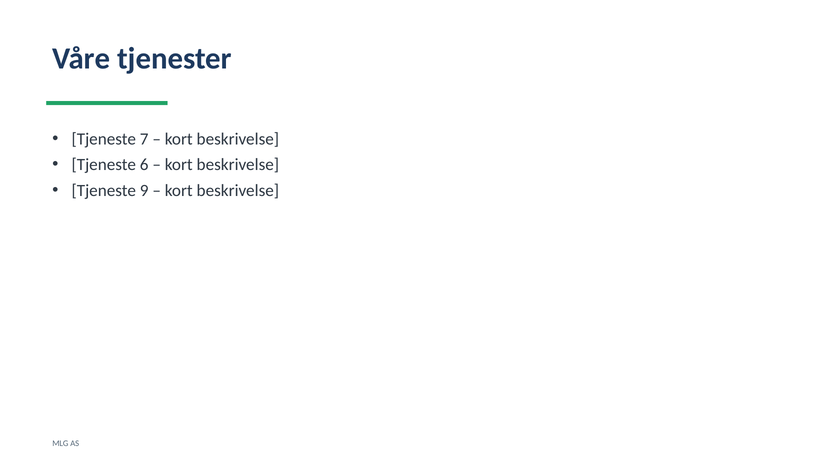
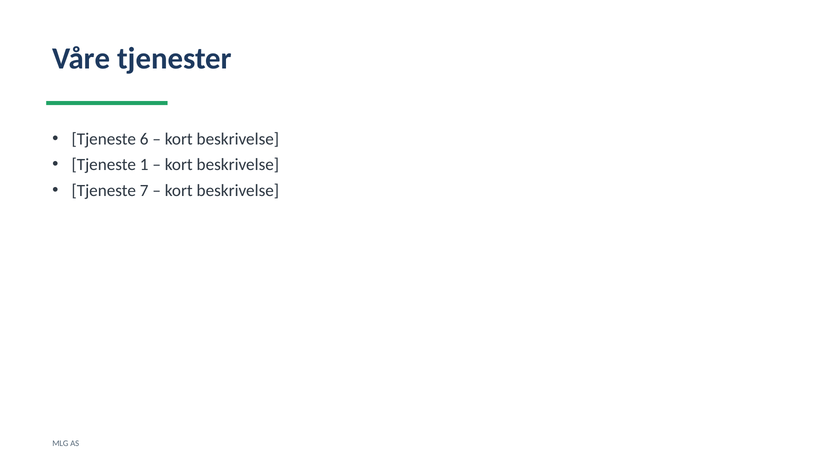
7: 7 -> 6 (144, 139)
6: 6 -> 1 (144, 165)
9: 9 -> 7 (144, 191)
